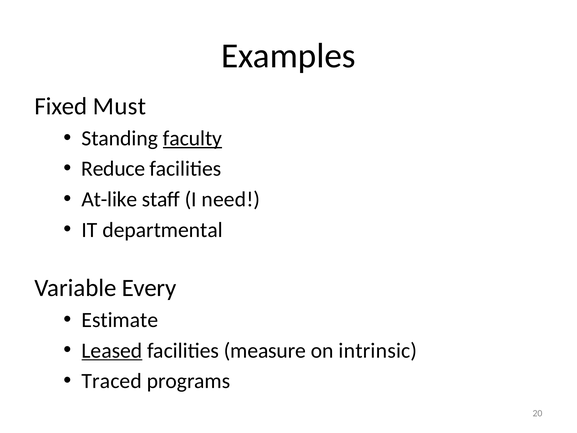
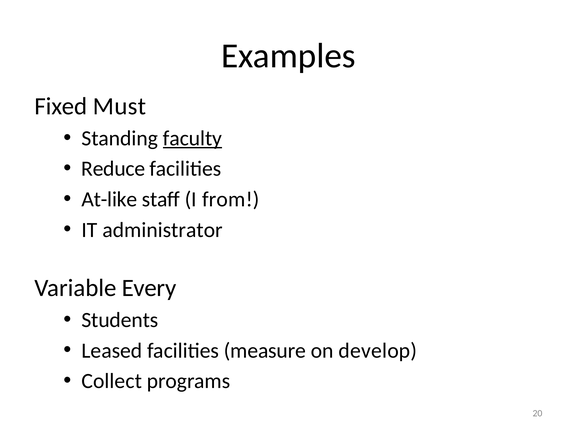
need: need -> from (231, 199)
departmental: departmental -> administrator (163, 230)
Estimate: Estimate -> Students (120, 320)
Leased underline: present -> none (112, 350)
intrinsic: intrinsic -> develop (378, 350)
Traced: Traced -> Collect (112, 381)
